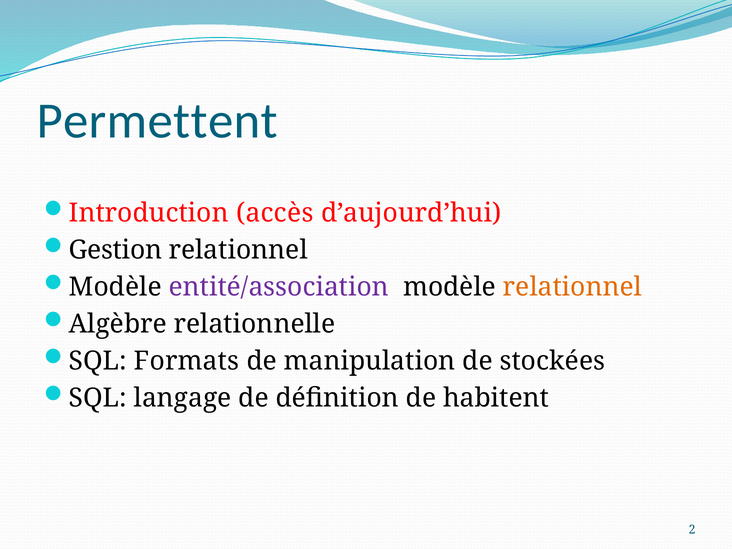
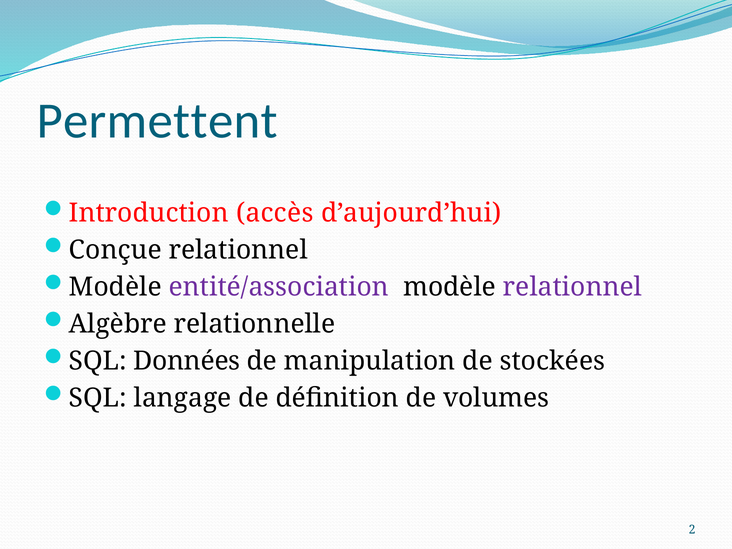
Gestion: Gestion -> Conçue (115, 250)
relationnel colour: orange -> purple (572, 287)
Formats: Formats -> Données (187, 361)
habitent: habitent -> volumes (496, 398)
